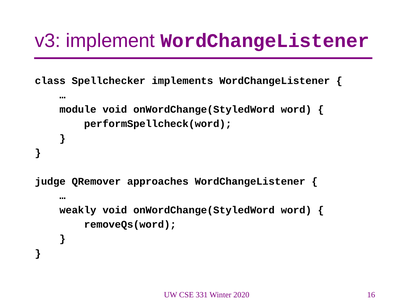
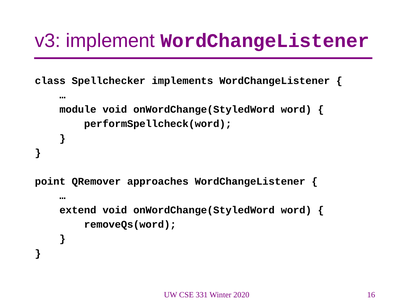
judge: judge -> point (50, 181)
weakly: weakly -> extend (78, 210)
